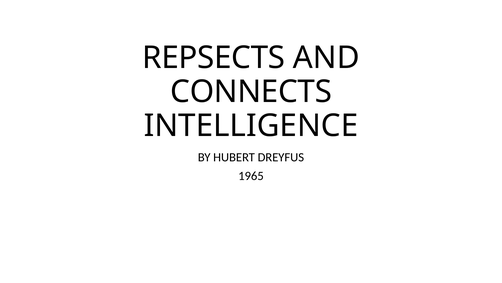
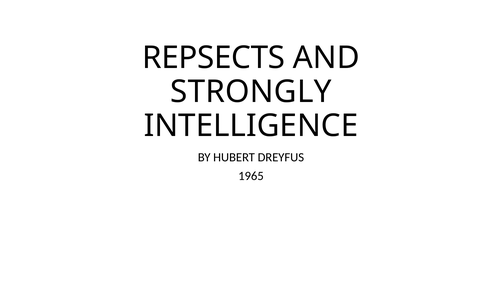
CONNECTS: CONNECTS -> STRONGLY (251, 92)
